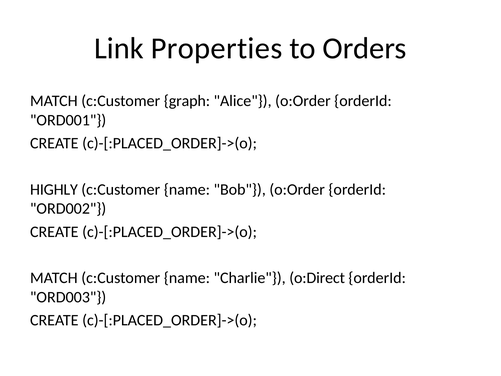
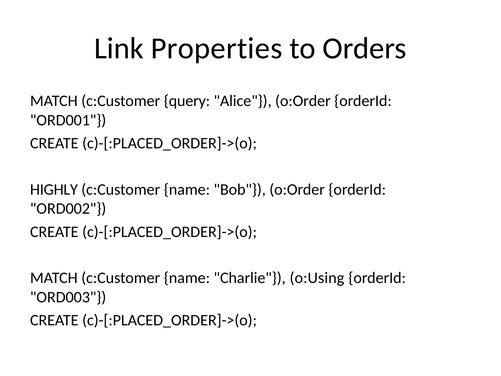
graph: graph -> query (187, 101)
o:Direct: o:Direct -> o:Using (317, 278)
